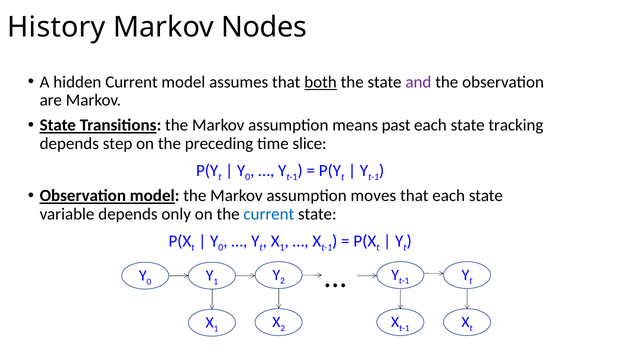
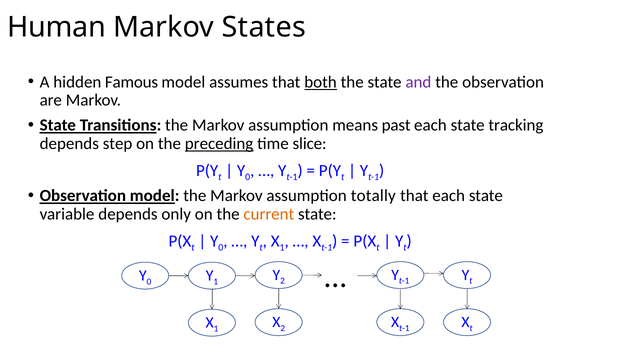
History: History -> Human (57, 27)
Nodes: Nodes -> States (264, 27)
hidden Current: Current -> Famous (132, 82)
preceding underline: none -> present (219, 144)
moves: moves -> totally (373, 196)
current colour: blue -> orange (269, 214)
